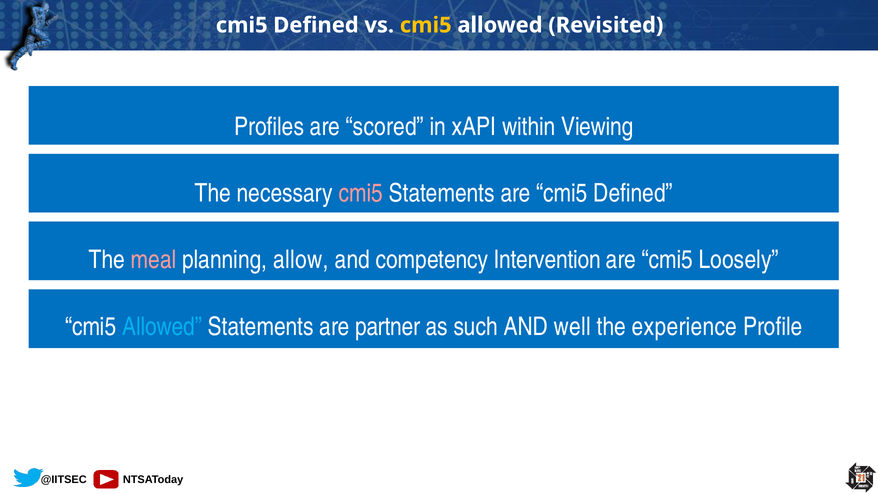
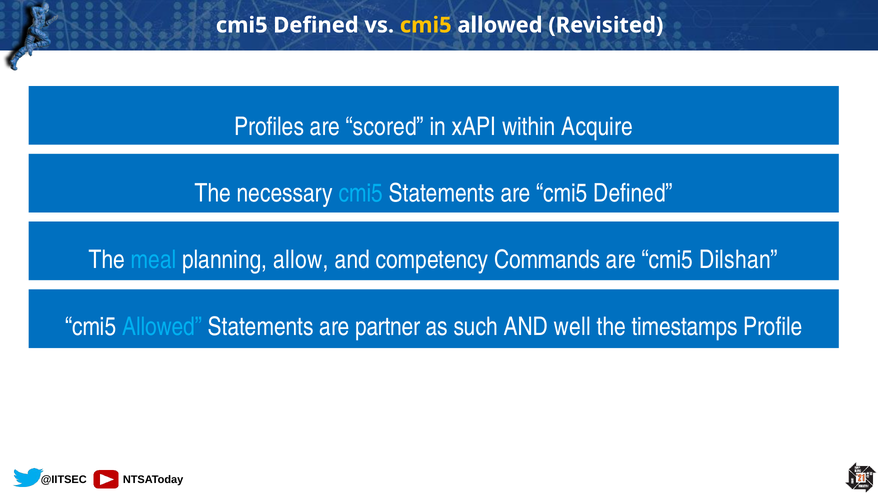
Viewing: Viewing -> Acquire (597, 127)
cmi5 colour: pink -> light blue (361, 193)
meal colour: pink -> light blue (154, 260)
Intervention: Intervention -> Commands (547, 260)
Loosely: Loosely -> Dilshan (739, 260)
experience: experience -> timestamps (685, 326)
